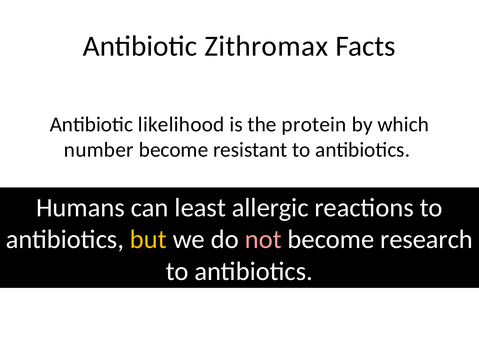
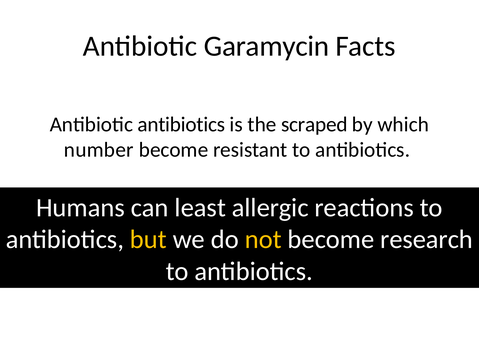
Zithromax: Zithromax -> Garamycin (267, 46)
Antibiotic likelihood: likelihood -> antibiotics (181, 124)
protein: protein -> scraped (314, 124)
not colour: pink -> yellow (263, 240)
